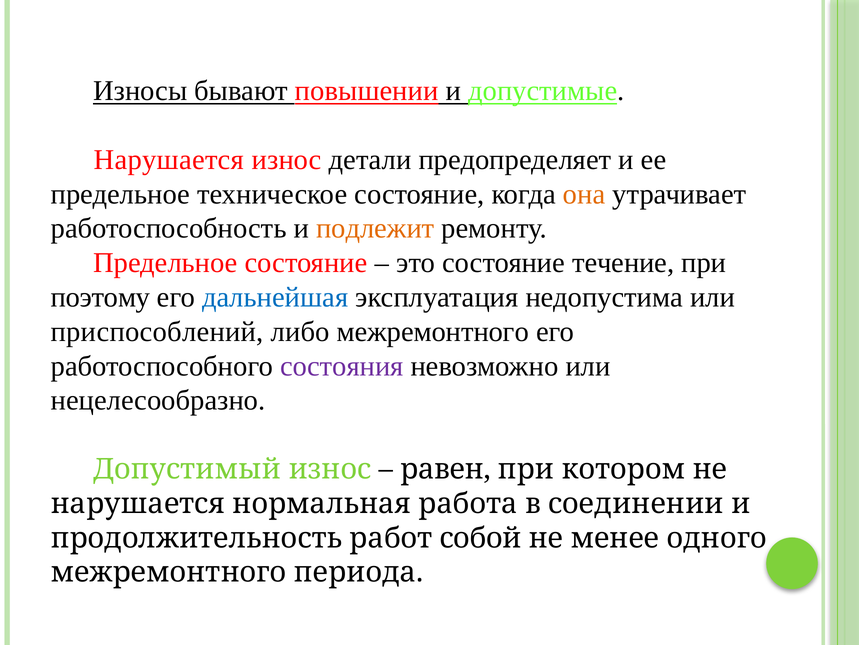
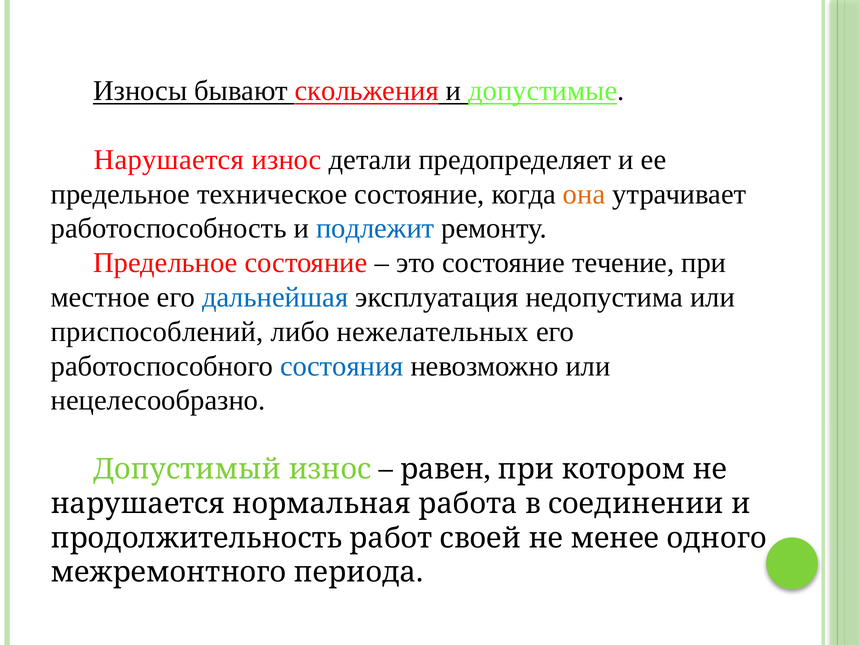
повышении: повышении -> скольжения (367, 91)
подлежит colour: orange -> blue (375, 228)
поэтому: поэтому -> местное (100, 297)
либо межремонтного: межремонтного -> нежелательных (433, 331)
состояния colour: purple -> blue (342, 366)
собой: собой -> своей (481, 537)
